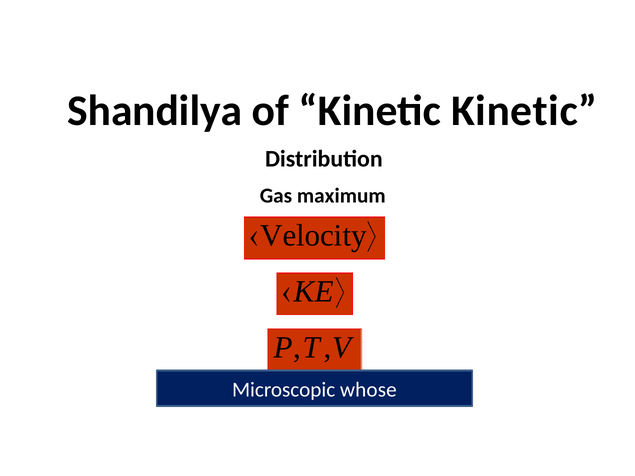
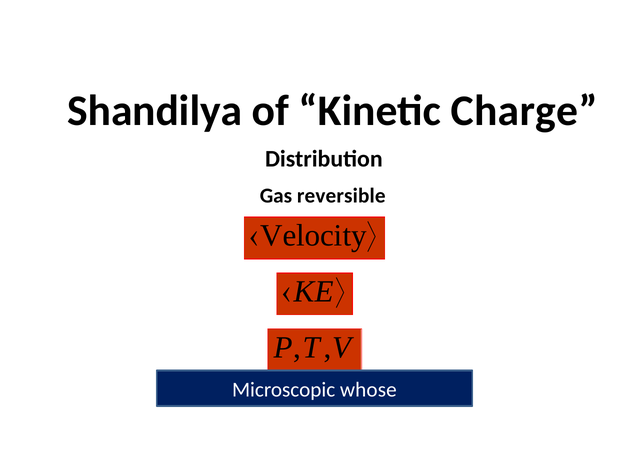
Kinetic Kinetic: Kinetic -> Charge (524, 111)
maximum: maximum -> reversible (341, 196)
